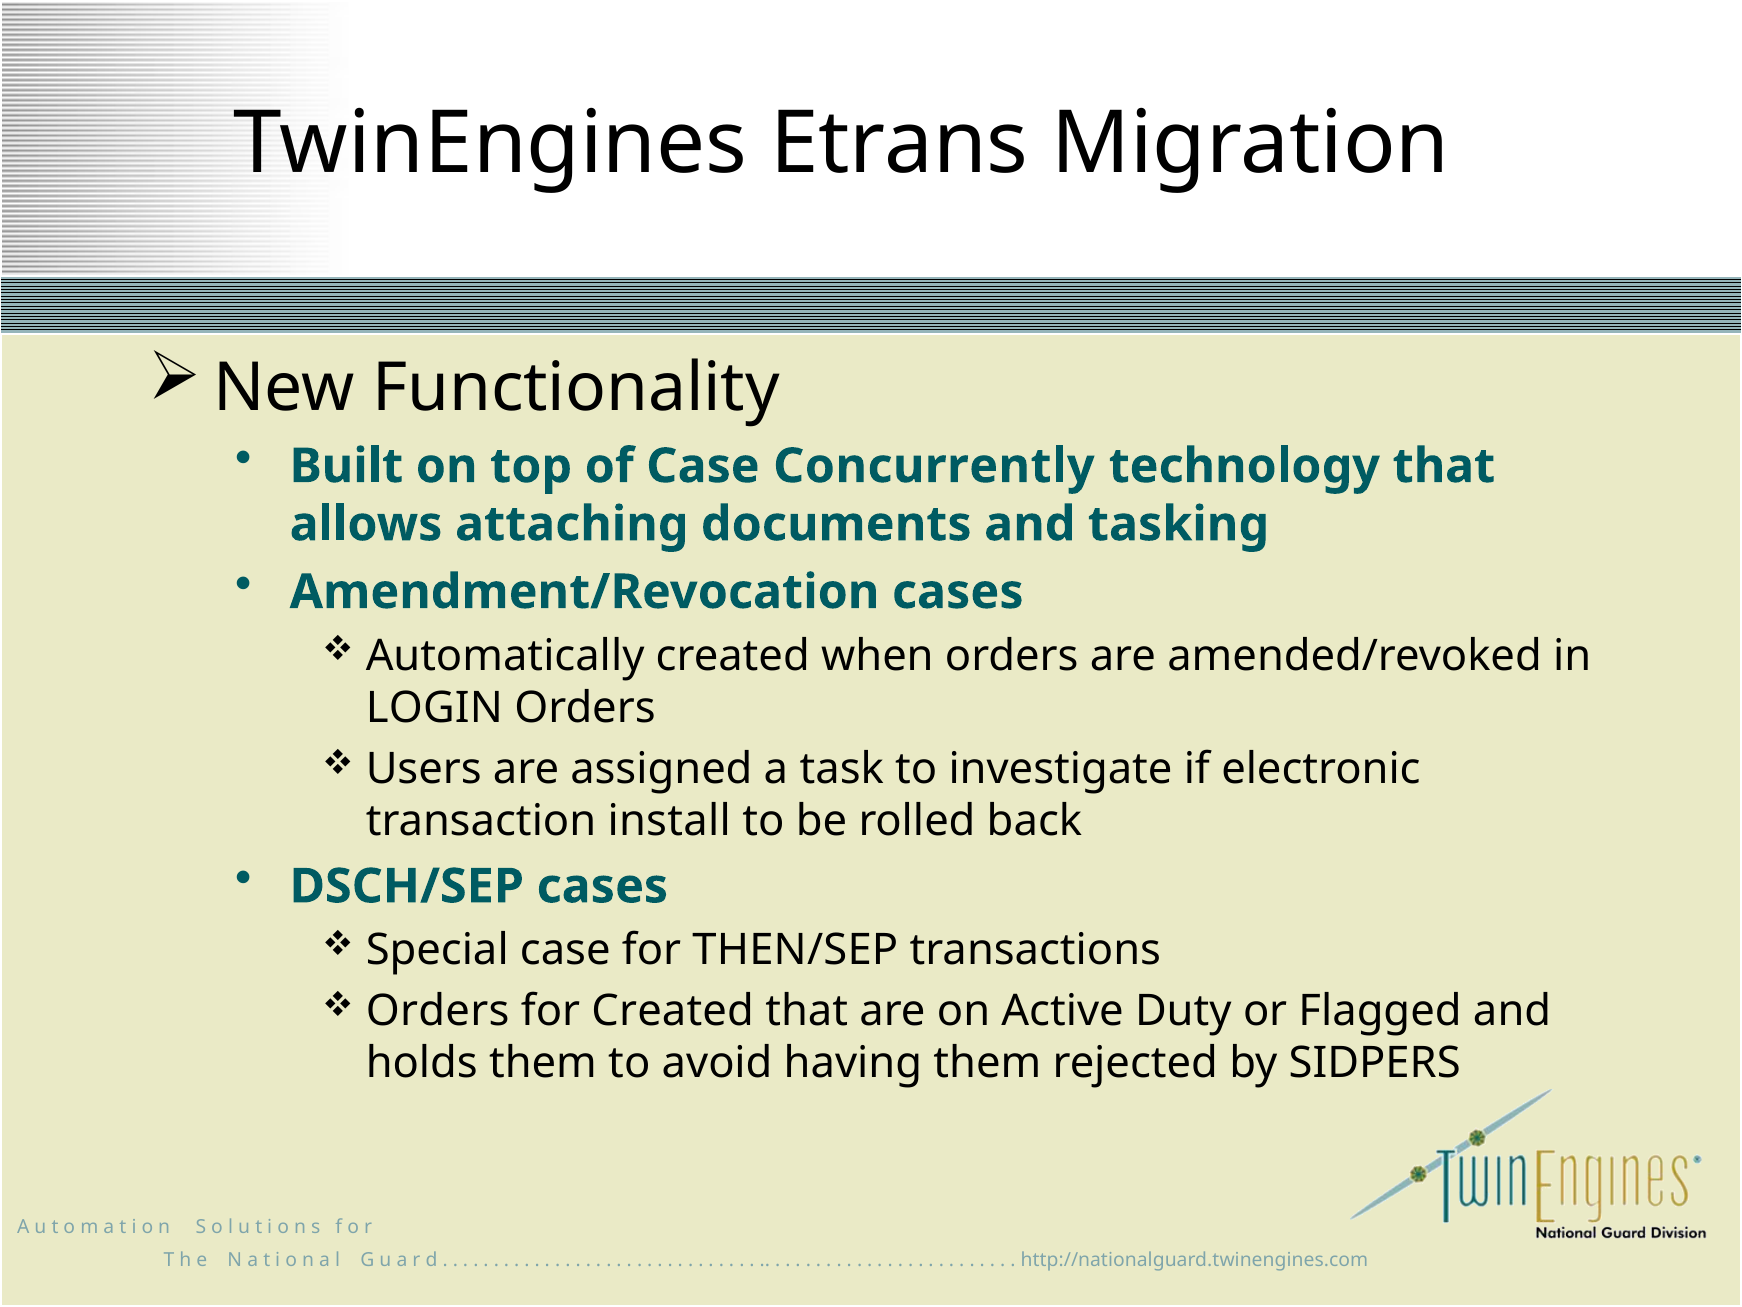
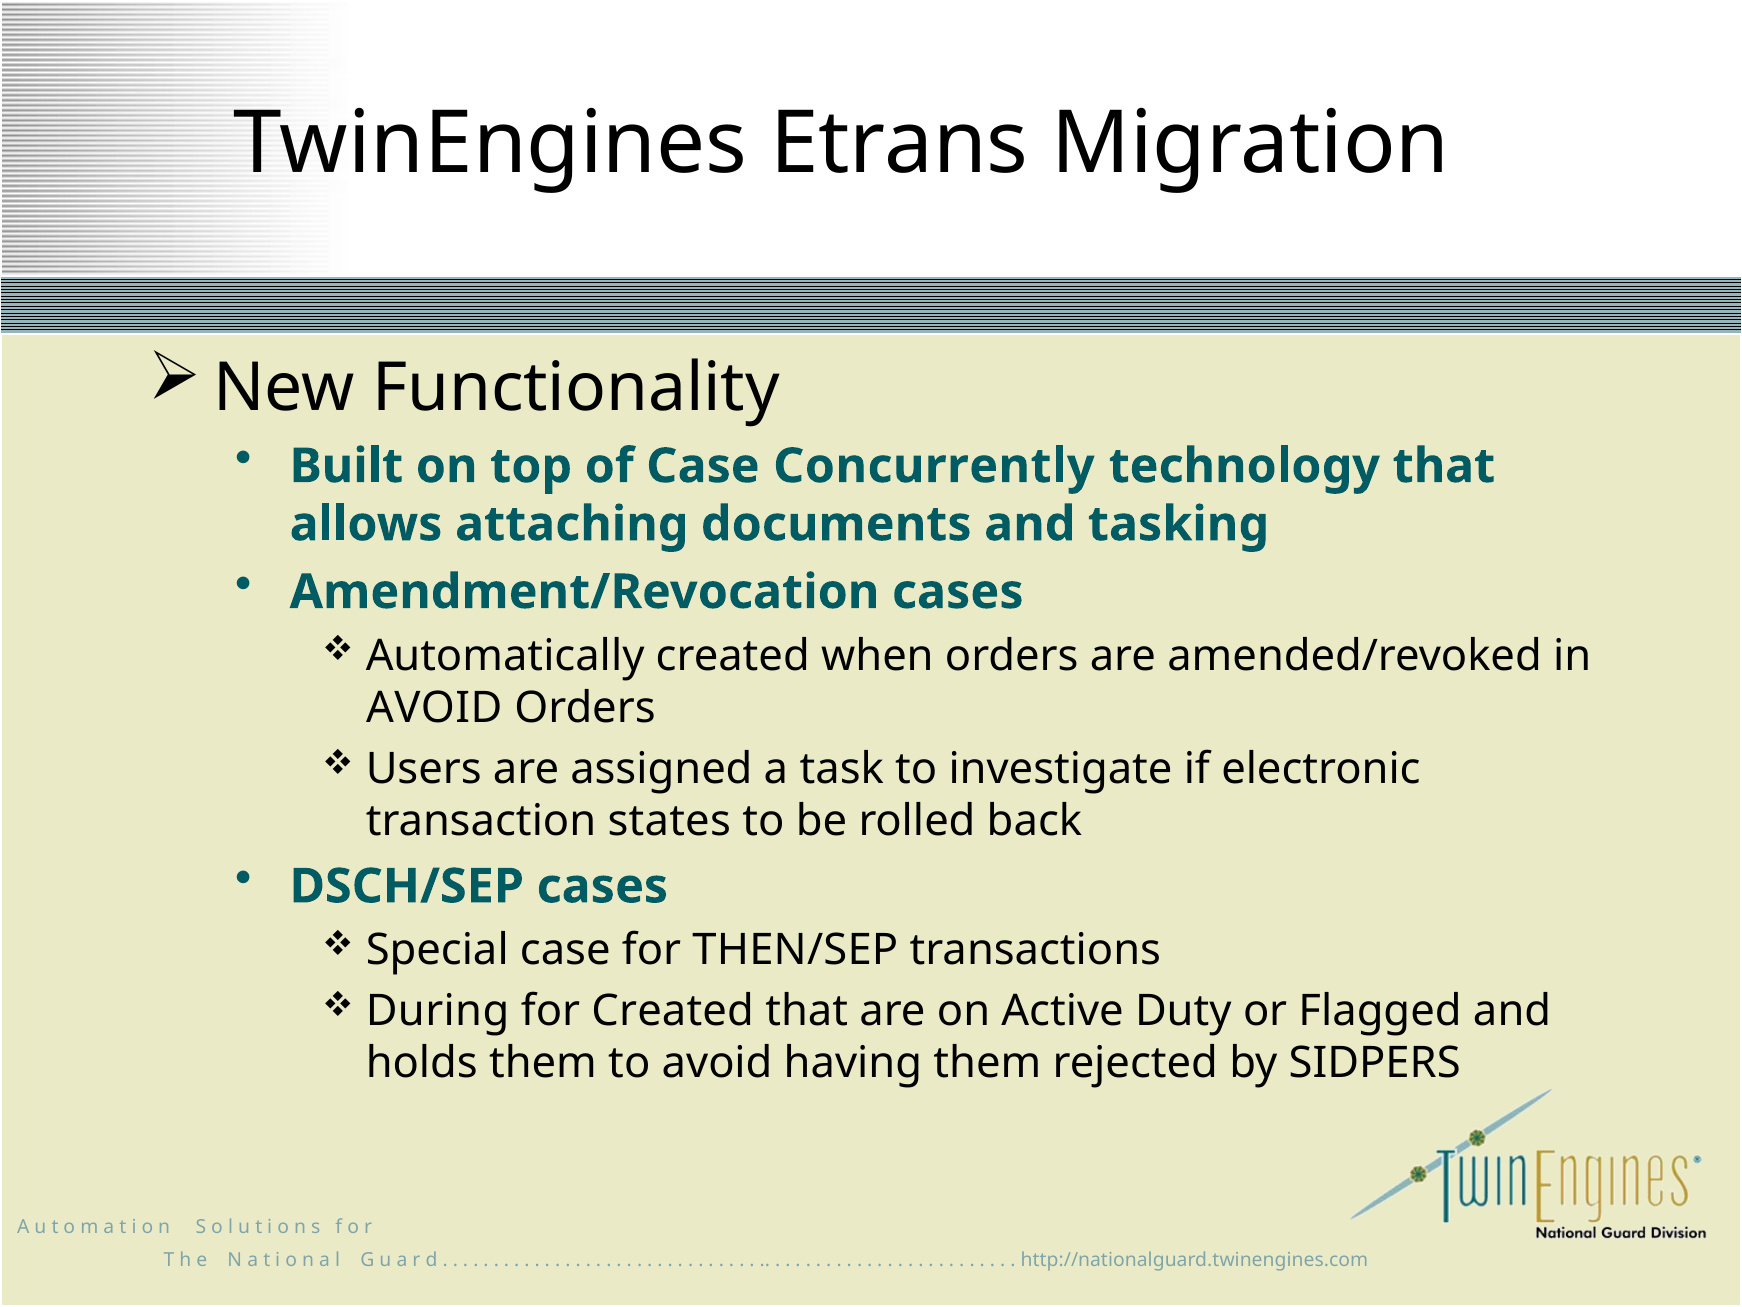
LOGIN: LOGIN -> AVOID (434, 708)
install: install -> states (669, 821)
Orders: Orders -> During (438, 1011)
